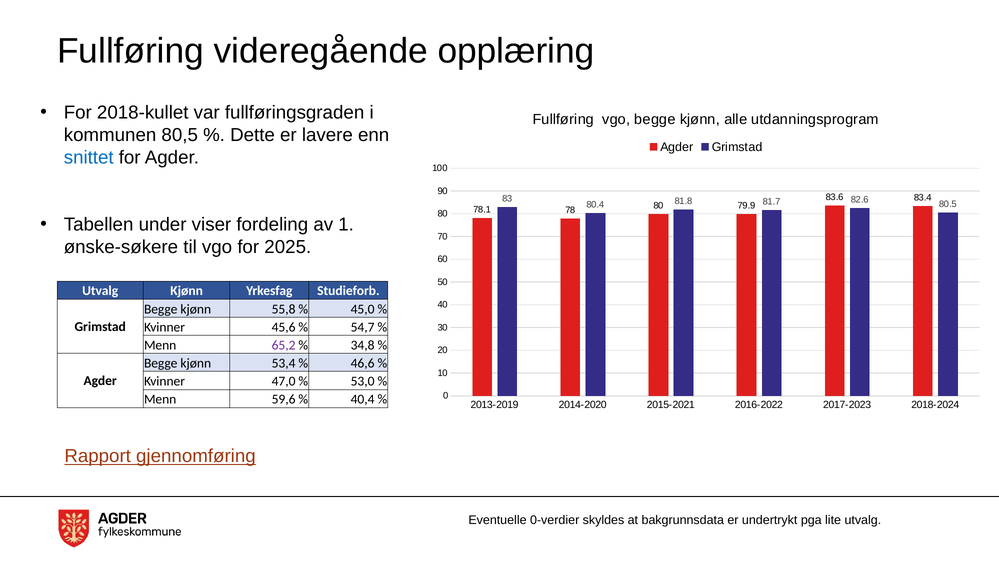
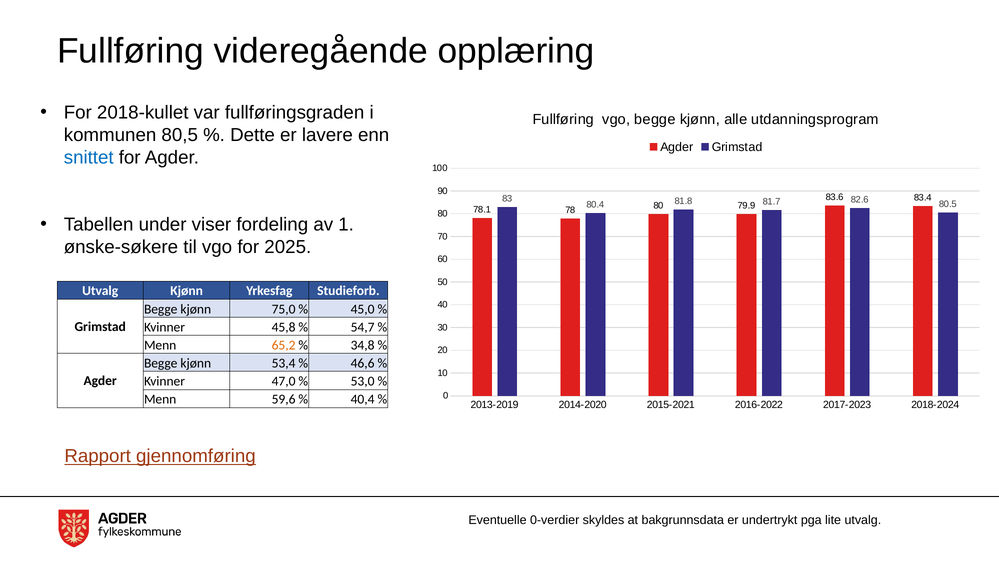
55,8: 55,8 -> 75,0 (284, 309)
45,6: 45,6 -> 45,8 (284, 327)
65,2 colour: purple -> orange (284, 345)
